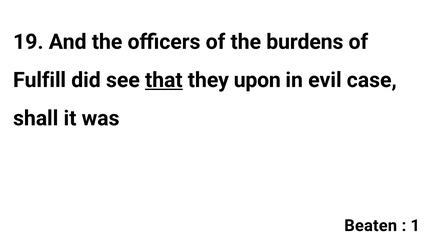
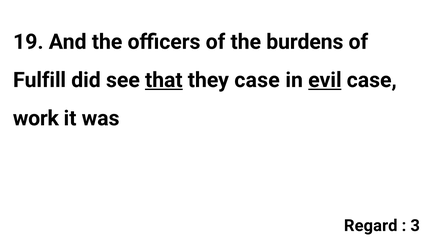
they upon: upon -> case (257, 80)
evil underline: none -> present (325, 80)
shall: shall -> work (36, 118)
Beaten: Beaten -> Regard (371, 225)
1: 1 -> 3 (415, 225)
